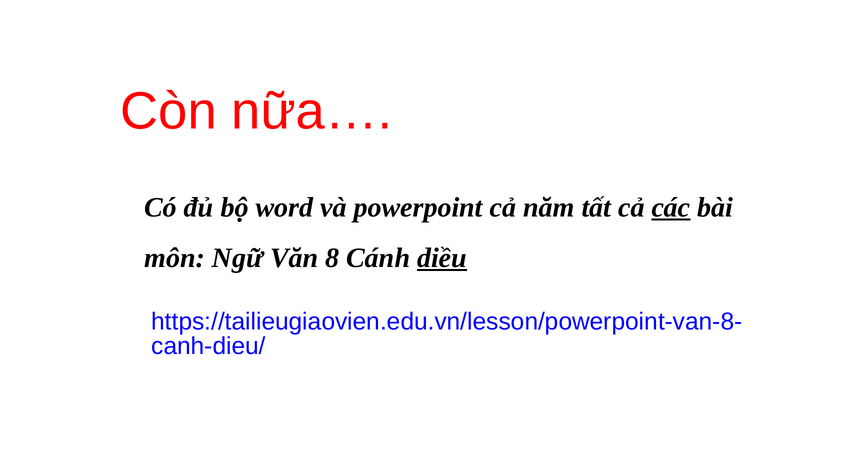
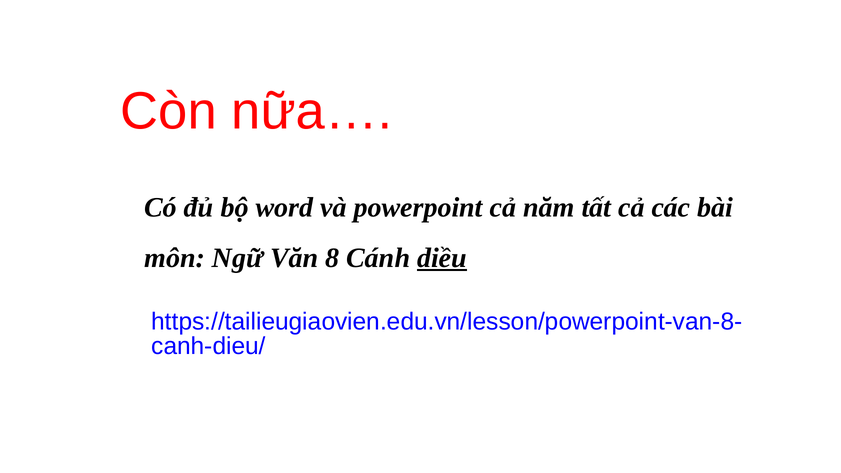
các underline: present -> none (671, 207)
